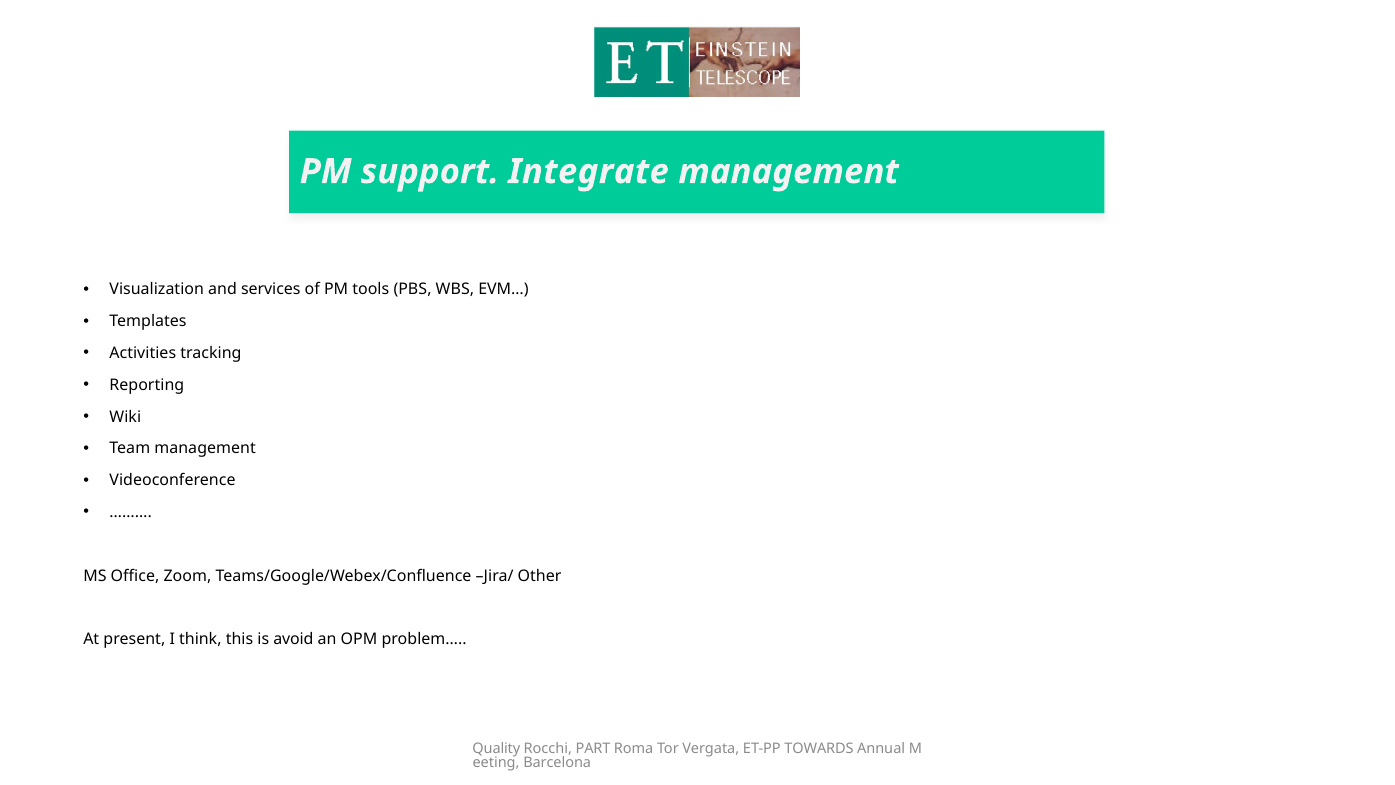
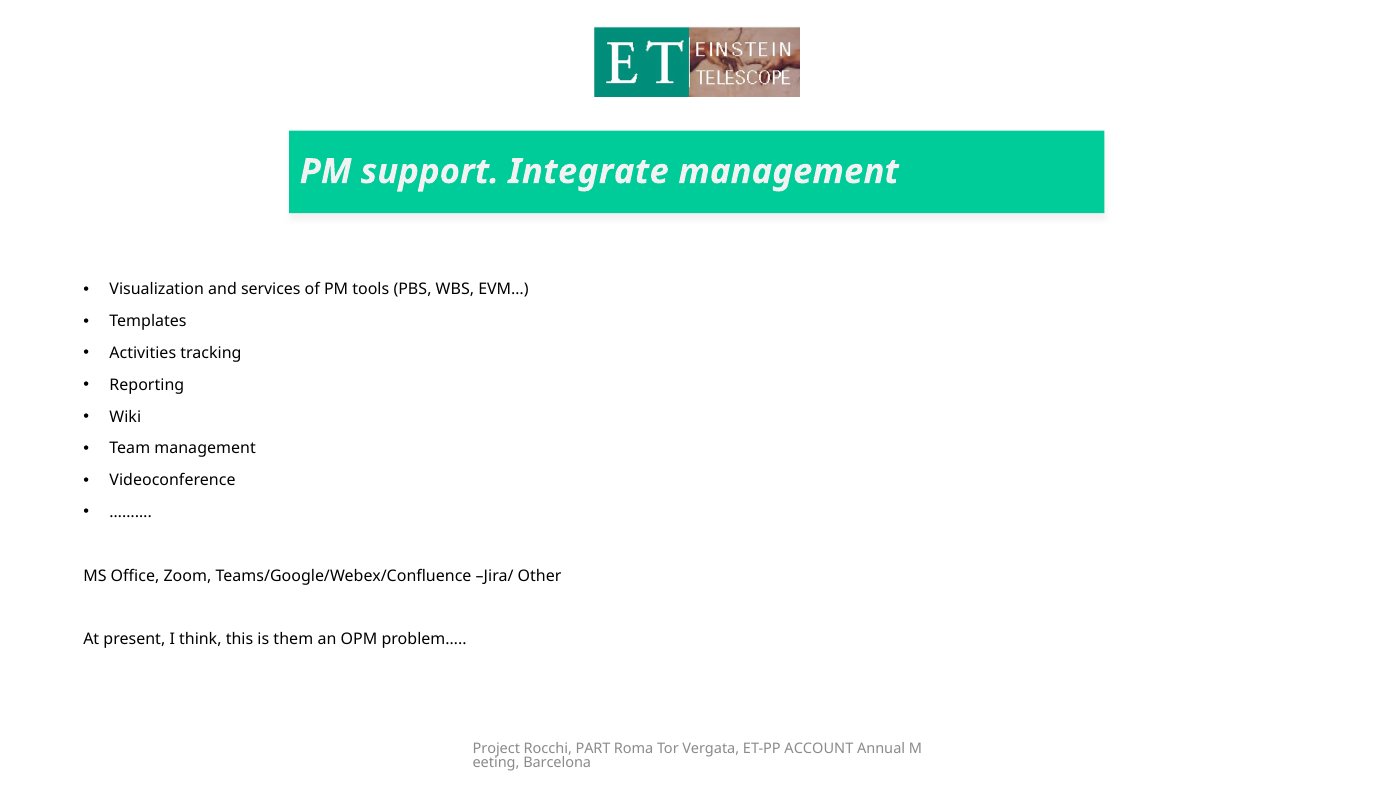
avoid: avoid -> them (293, 639)
Quality: Quality -> Project (496, 748)
TOWARDS: TOWARDS -> ACCOUNT (819, 748)
